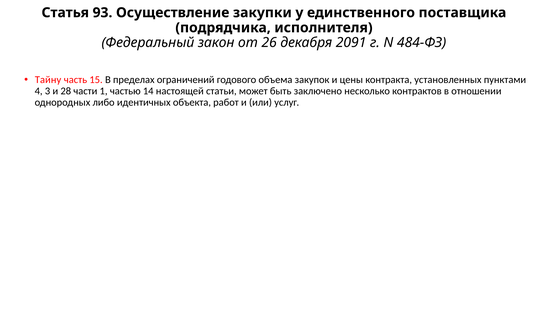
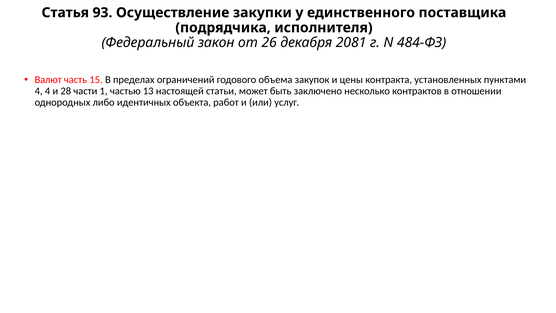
2091: 2091 -> 2081 (351, 43)
Тайну: Тайну -> Валют (48, 80)
4 3: 3 -> 4 (48, 91)
14: 14 -> 13 (148, 91)
